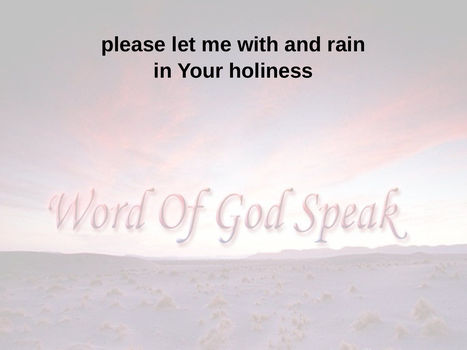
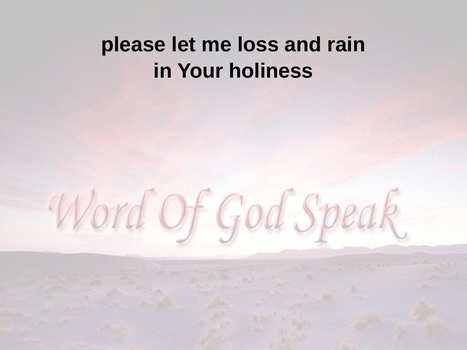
with: with -> loss (258, 45)
